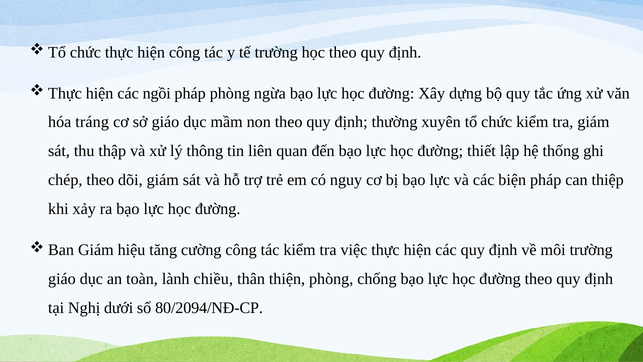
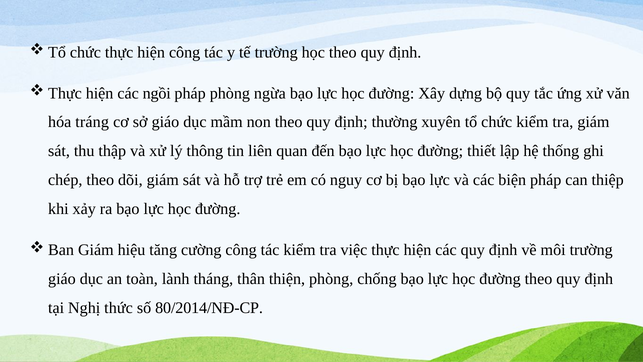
chiều: chiều -> tháng (213, 279)
dưới: dưới -> thức (119, 308)
80/2094/NĐ-CP: 80/2094/NĐ-CP -> 80/2014/NĐ-CP (209, 308)
